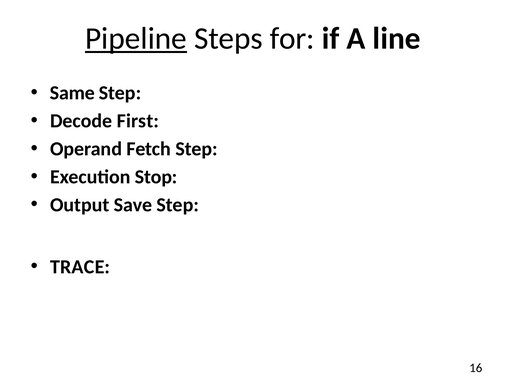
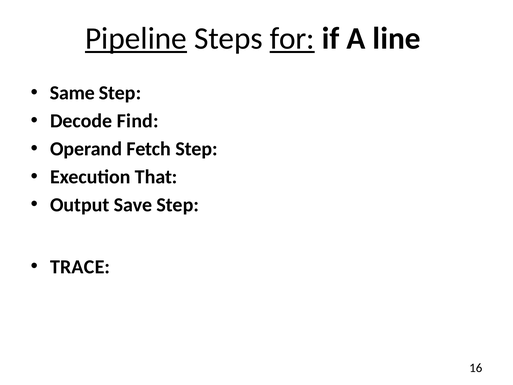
for underline: none -> present (292, 39)
First: First -> Find (138, 121)
Stop: Stop -> That (156, 177)
